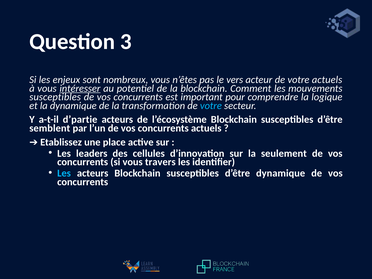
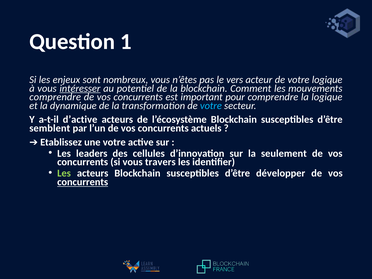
3: 3 -> 1 (126, 42)
votre actuels: actuels -> logique (327, 80)
susceptibles: susceptibles -> comprendre (55, 97)
d’partie: d’partie -> d’active (80, 120)
une place: place -> votre (114, 142)
Les colour: light blue -> light green (64, 173)
d’être dynamique: dynamique -> développer (281, 173)
concurrents underline: none -> present (83, 182)
